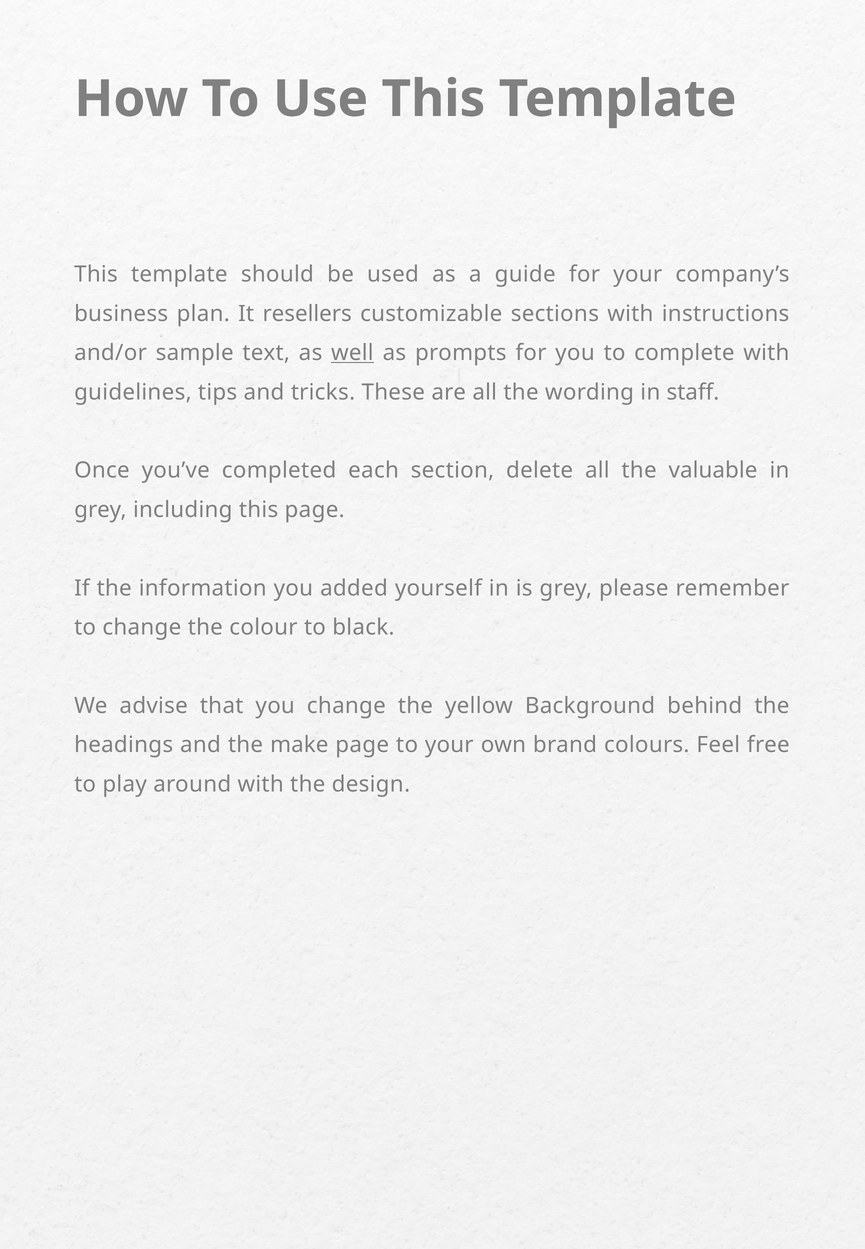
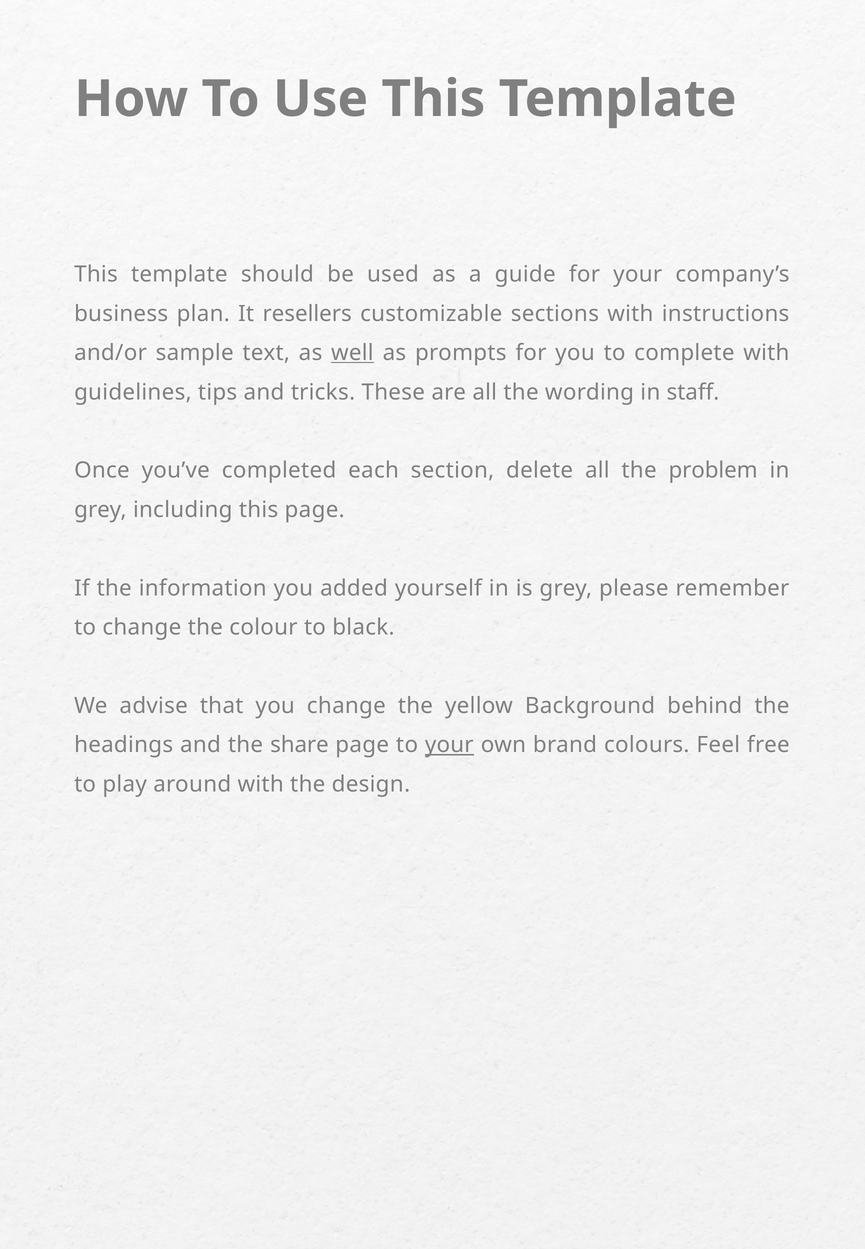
valuable: valuable -> problem (713, 471)
make: make -> share (299, 745)
your underline: none -> present (449, 745)
